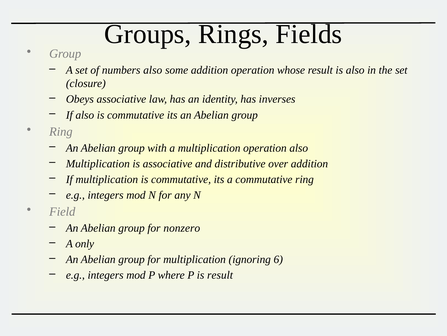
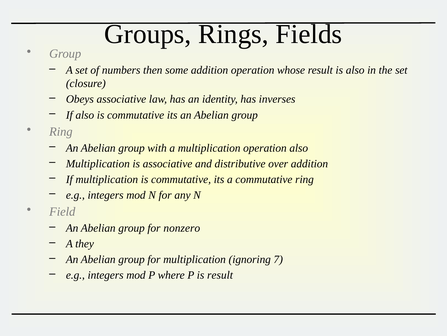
numbers also: also -> then (153, 70)
only: only -> they (85, 243)
6: 6 -> 7 (278, 259)
